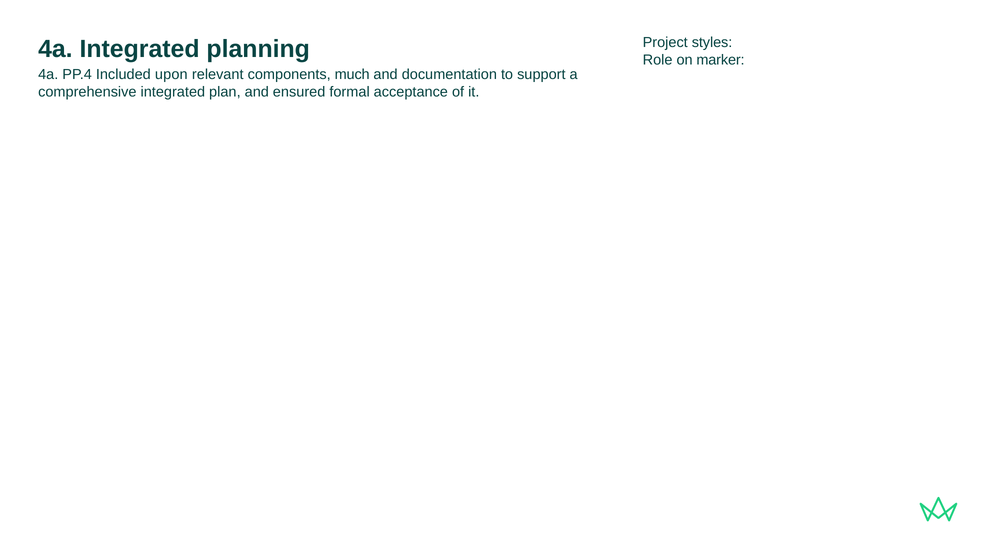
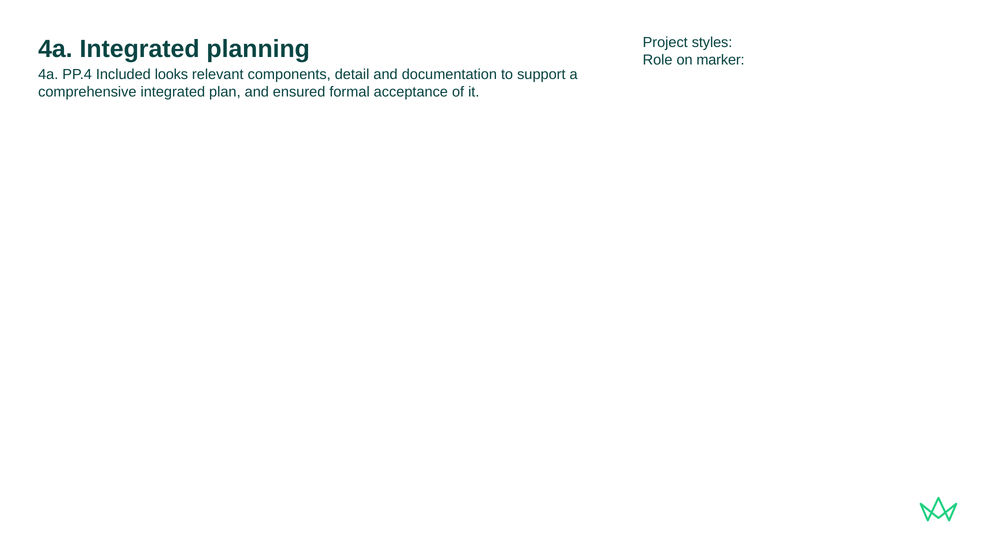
upon: upon -> looks (171, 74)
much: much -> detail (352, 74)
